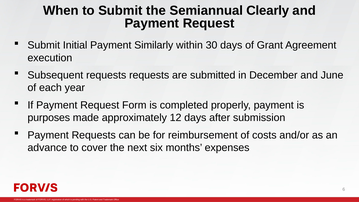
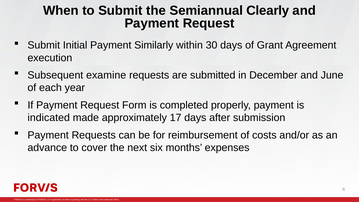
Subsequent requests: requests -> examine (106, 75)
purposes: purposes -> indicated (49, 118)
12: 12 -> 17 (176, 118)
